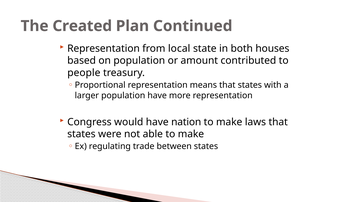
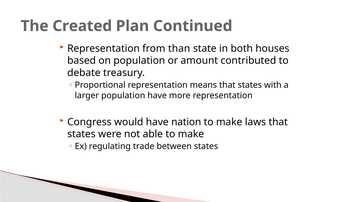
local: local -> than (179, 48)
people: people -> debate (84, 73)
